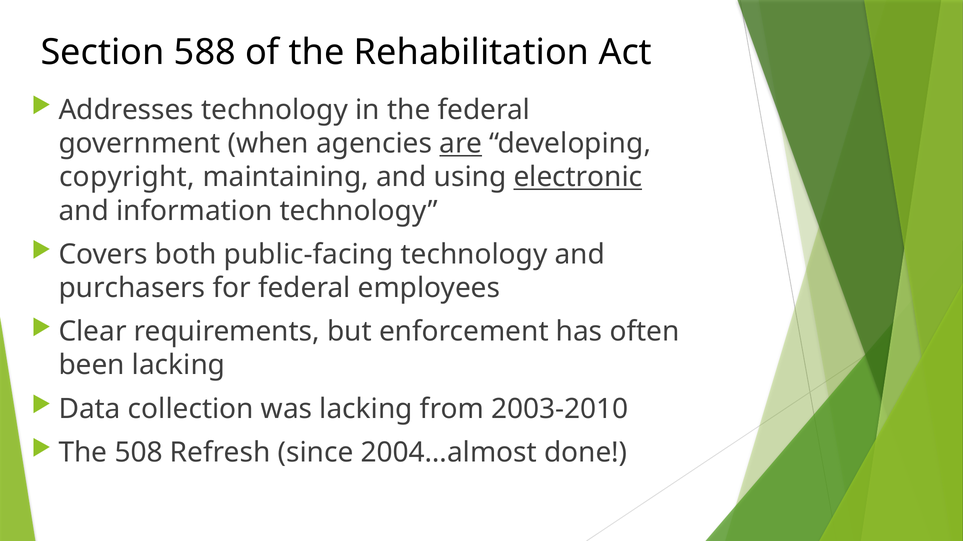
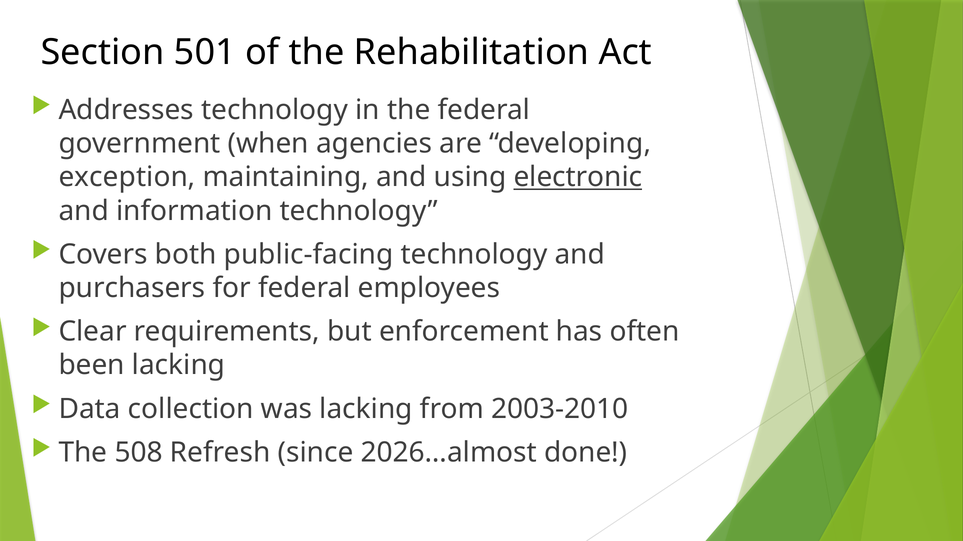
588: 588 -> 501 (205, 52)
are underline: present -> none (461, 144)
copyright: copyright -> exception (127, 177)
2004…almost: 2004…almost -> 2026…almost (449, 453)
